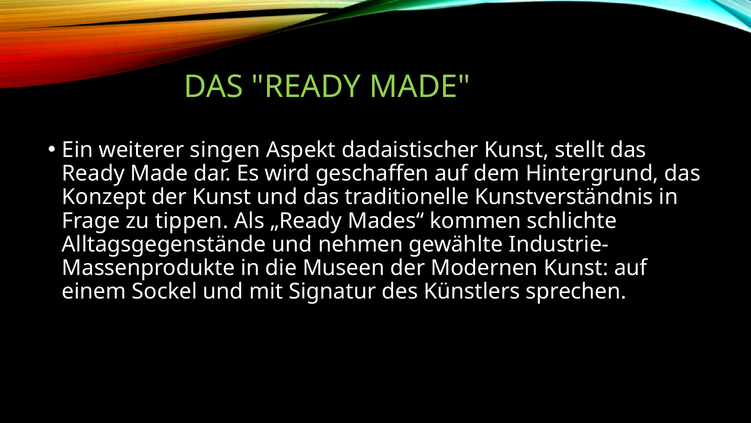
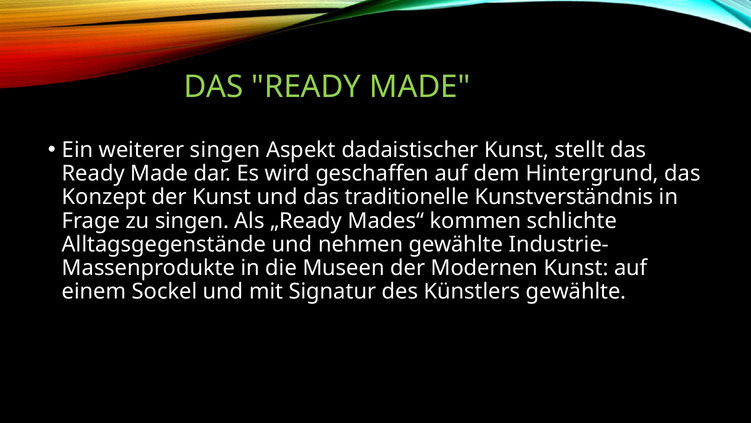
zu tippen: tippen -> singen (192, 221)
Künstlers sprechen: sprechen -> gewählte (576, 291)
